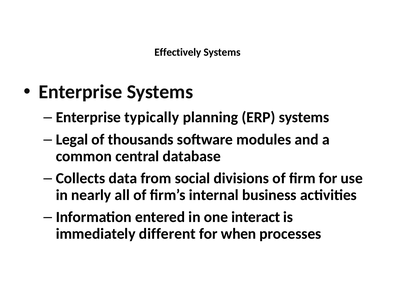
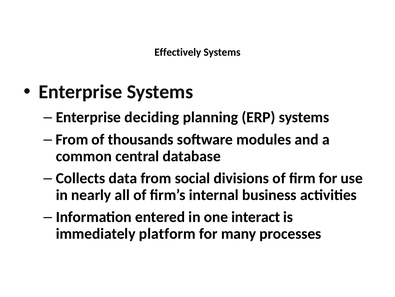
typically: typically -> deciding (152, 117)
Legal: Legal -> From (72, 139)
different: different -> platform (167, 233)
when: when -> many (239, 233)
